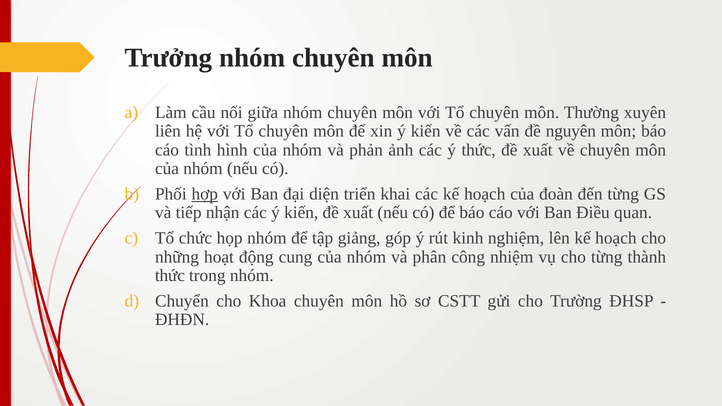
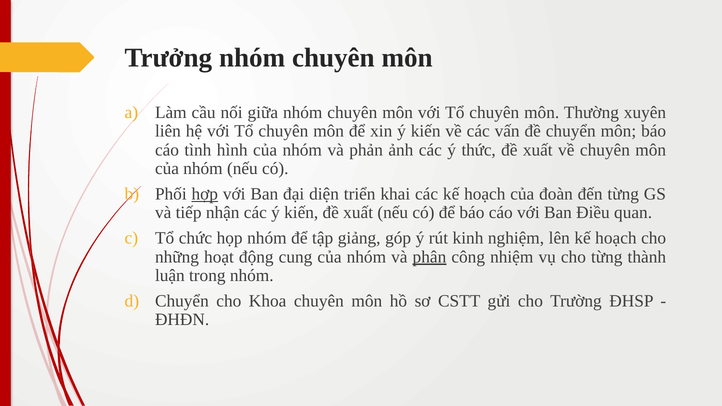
đề nguyên: nguyên -> chuyển (571, 131)
phân underline: none -> present (429, 257)
thức: thức -> luận (170, 276)
